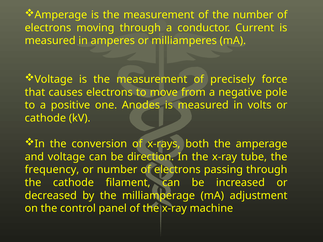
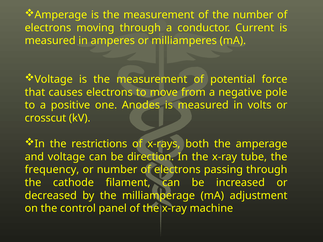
precisely: precisely -> potential (233, 79)
cathode: cathode -> crosscut (45, 118)
conversion: conversion -> restrictions (99, 144)
